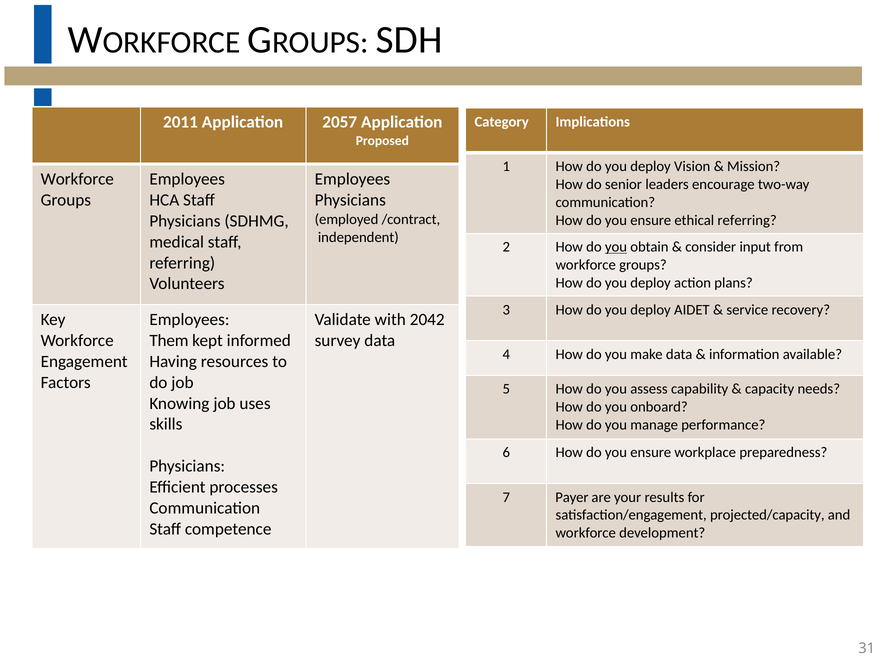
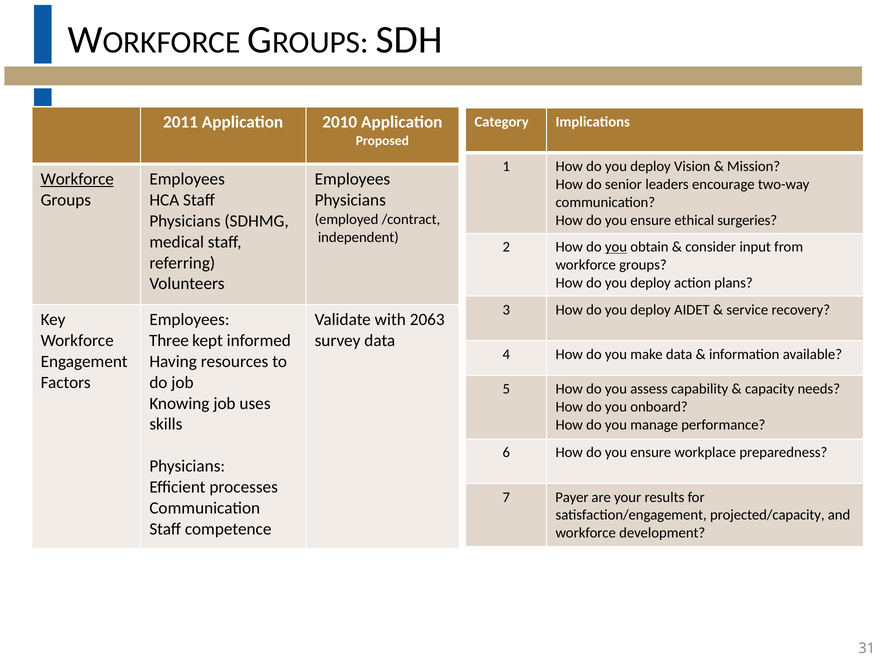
2057: 2057 -> 2010 (340, 122)
Workforce underline: none -> present (77, 179)
ethical referring: referring -> surgeries (747, 220)
2042: 2042 -> 2063 (427, 320)
Them: Them -> Three (169, 341)
